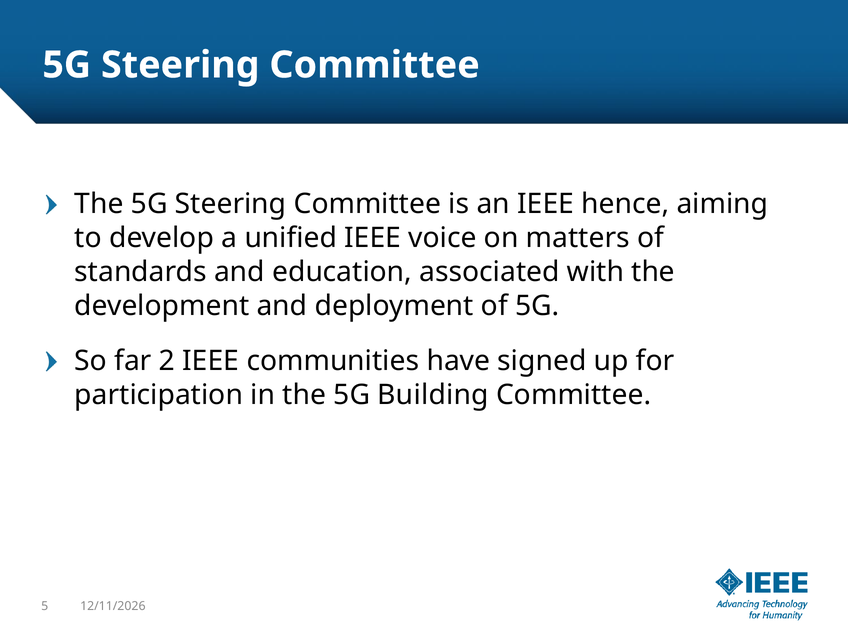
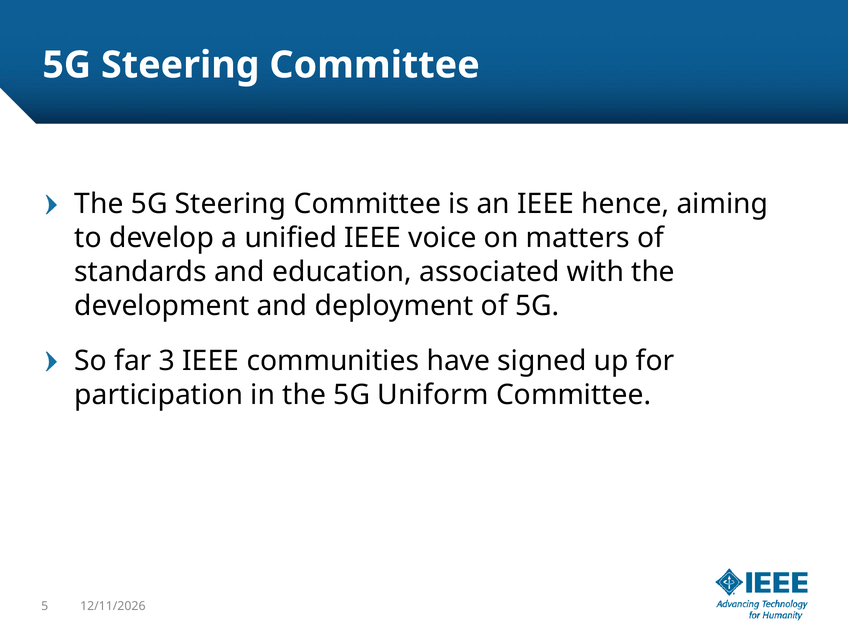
2: 2 -> 3 (167, 361)
Building: Building -> Uniform (433, 395)
